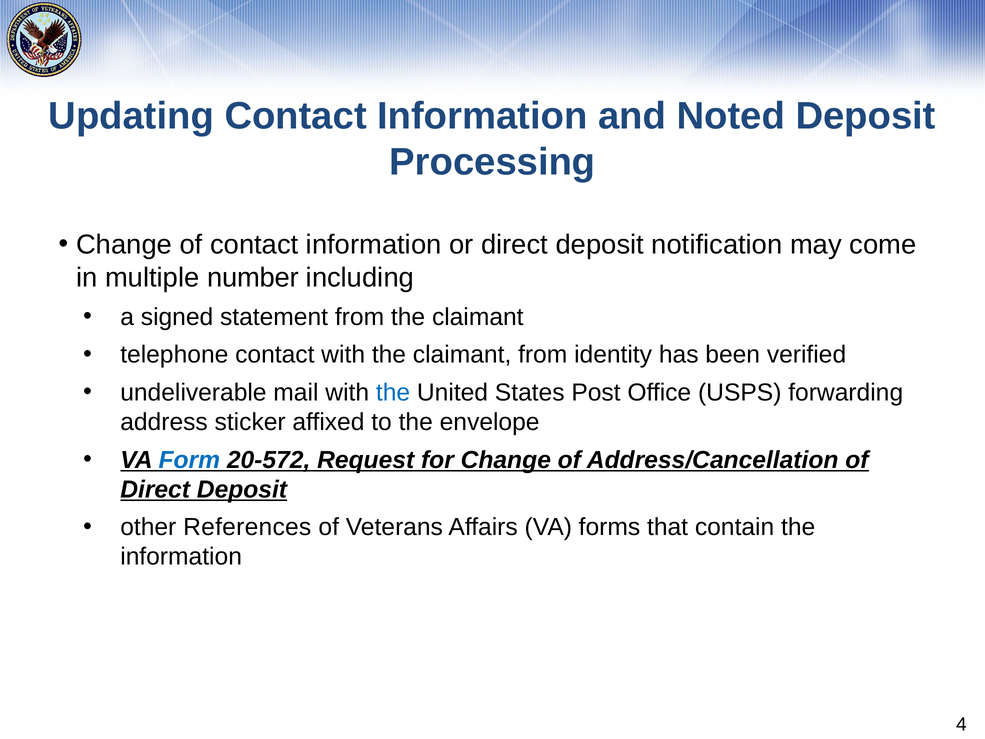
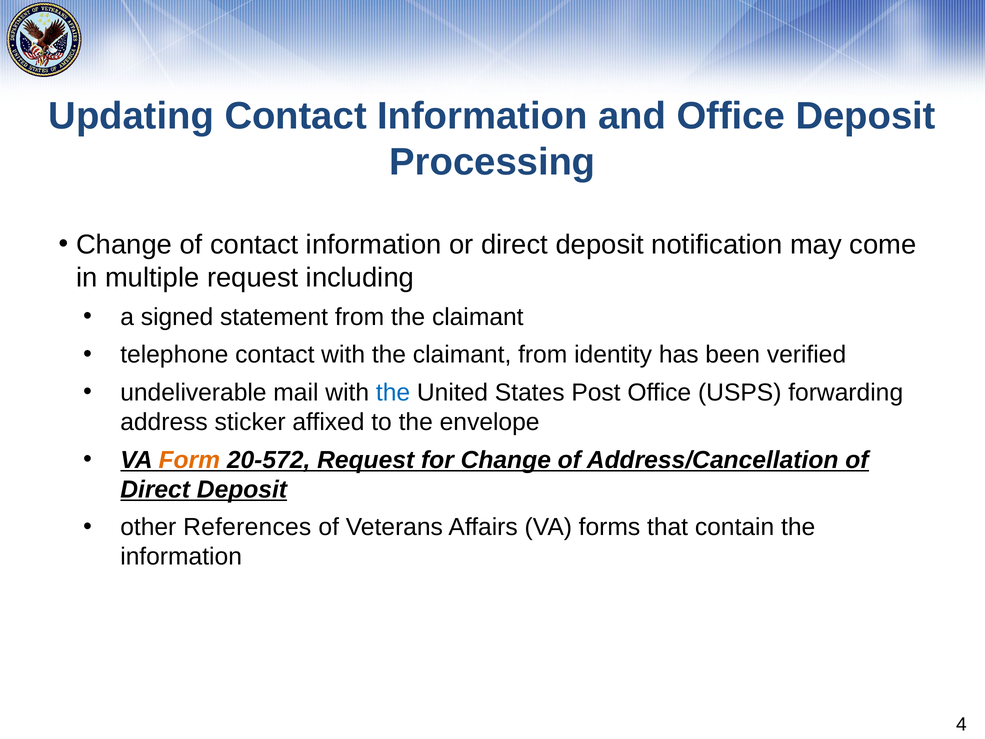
and Noted: Noted -> Office (731, 116)
multiple number: number -> request (253, 278)
Form colour: blue -> orange (189, 460)
